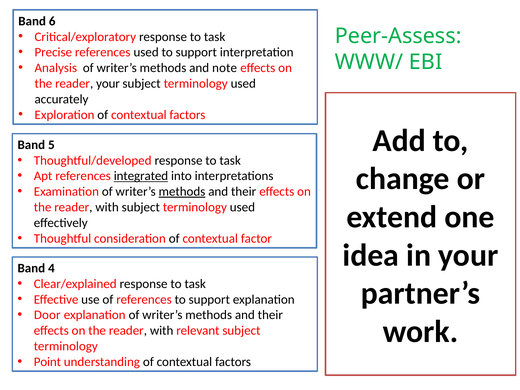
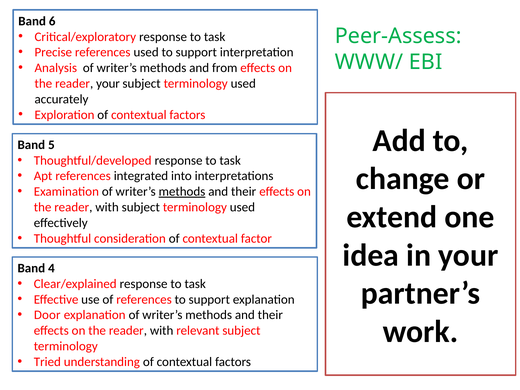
note: note -> from (225, 68)
integrated underline: present -> none (141, 176)
Point: Point -> Tried (47, 362)
